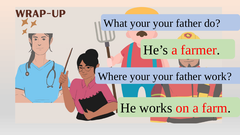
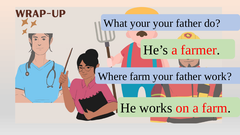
Where your: your -> farm (140, 76)
